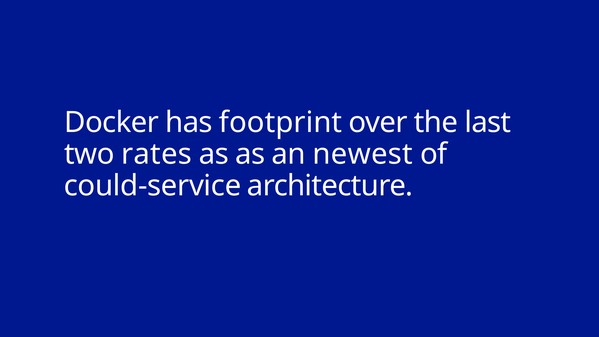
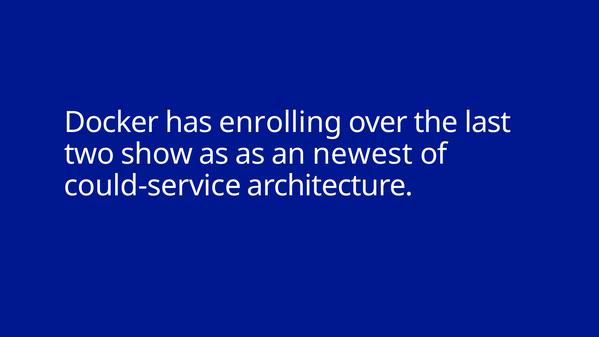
footprint: footprint -> enrolling (281, 122)
rates: rates -> show (157, 154)
